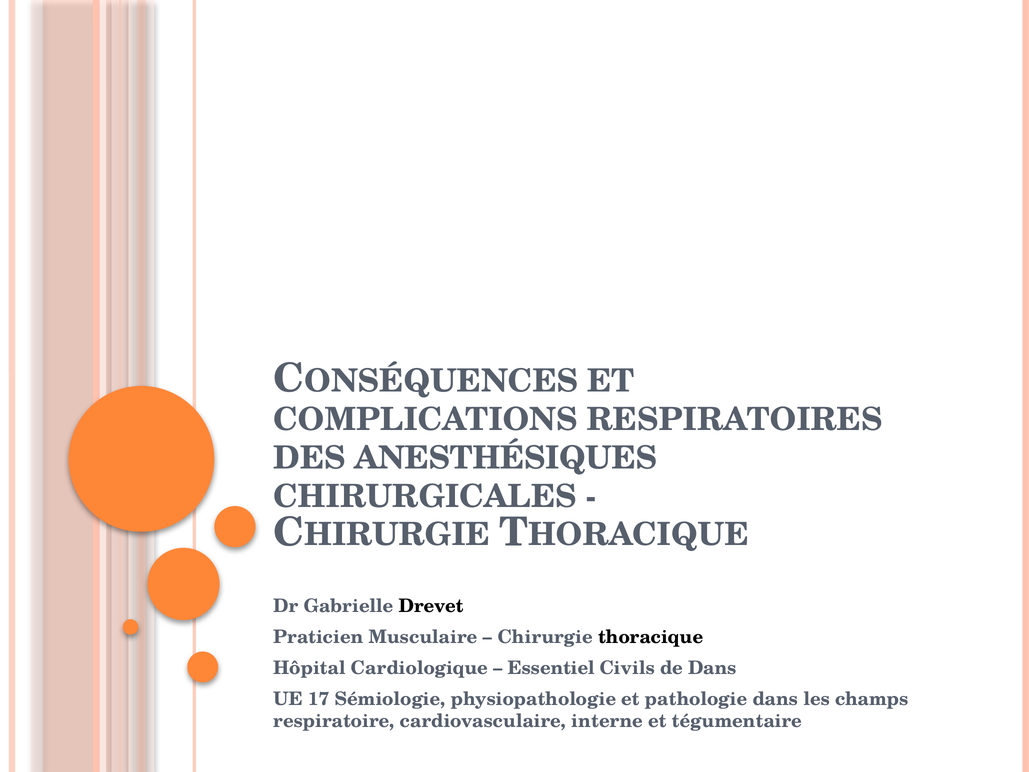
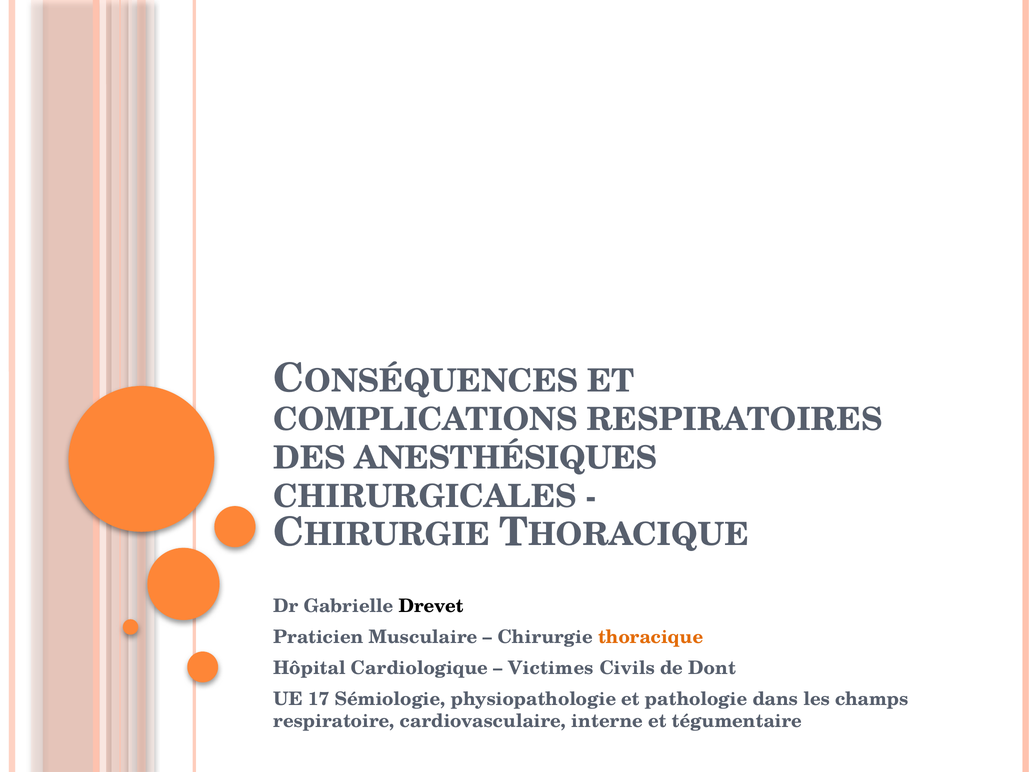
thoracique colour: black -> orange (651, 637)
Essentiel: Essentiel -> Victimes (551, 668)
de Dans: Dans -> Dont (712, 668)
